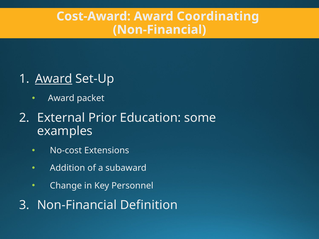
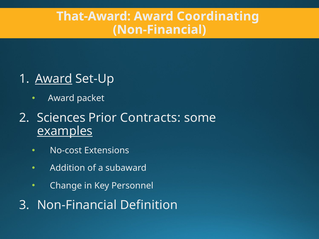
Cost-Award: Cost-Award -> That-Award (93, 16)
External: External -> Sciences (61, 118)
Education: Education -> Contracts (150, 118)
examples underline: none -> present (65, 131)
